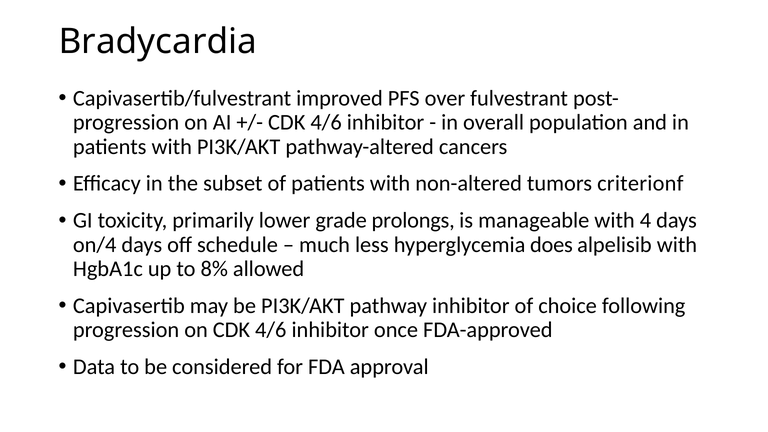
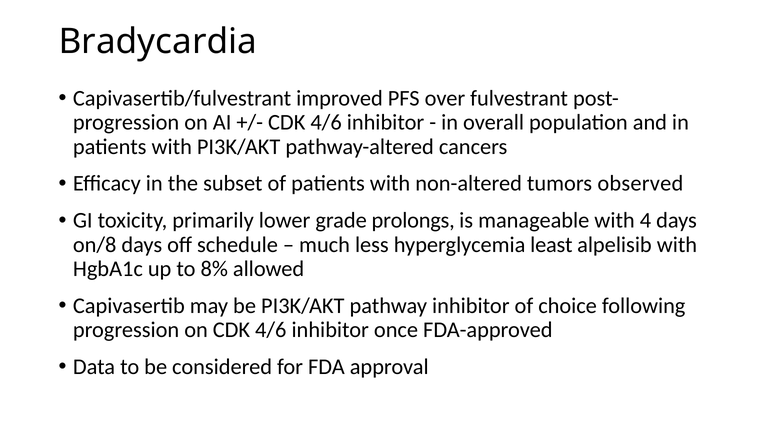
criterionf: criterionf -> observed (640, 184)
on/4: on/4 -> on/8 (95, 245)
does: does -> least (551, 245)
